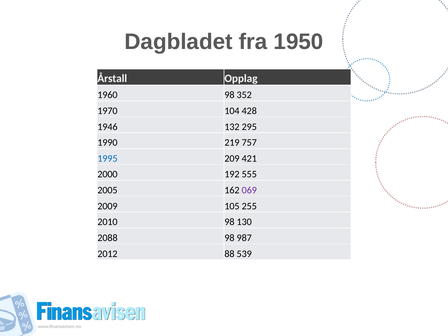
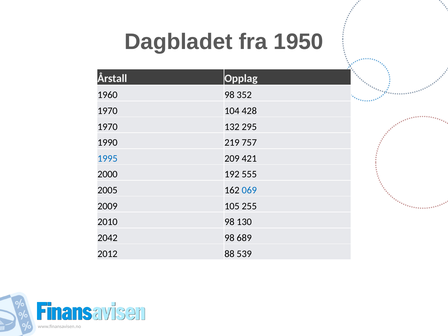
1946: 1946 -> 1970 (107, 127)
069 colour: purple -> blue (249, 190)
2088: 2088 -> 2042 (107, 238)
987: 987 -> 689 (244, 238)
